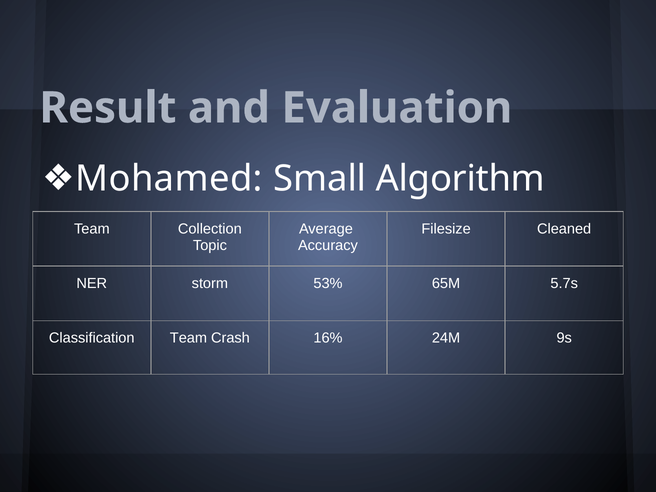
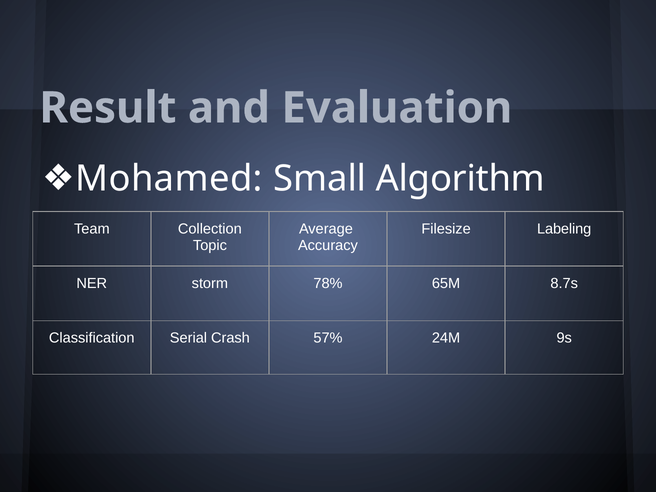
Cleaned: Cleaned -> Labeling (564, 229)
53%: 53% -> 78% (328, 284)
5.7s: 5.7s -> 8.7s (564, 284)
Classification Team: Team -> Serial (188, 338)
16%: 16% -> 57% (328, 338)
